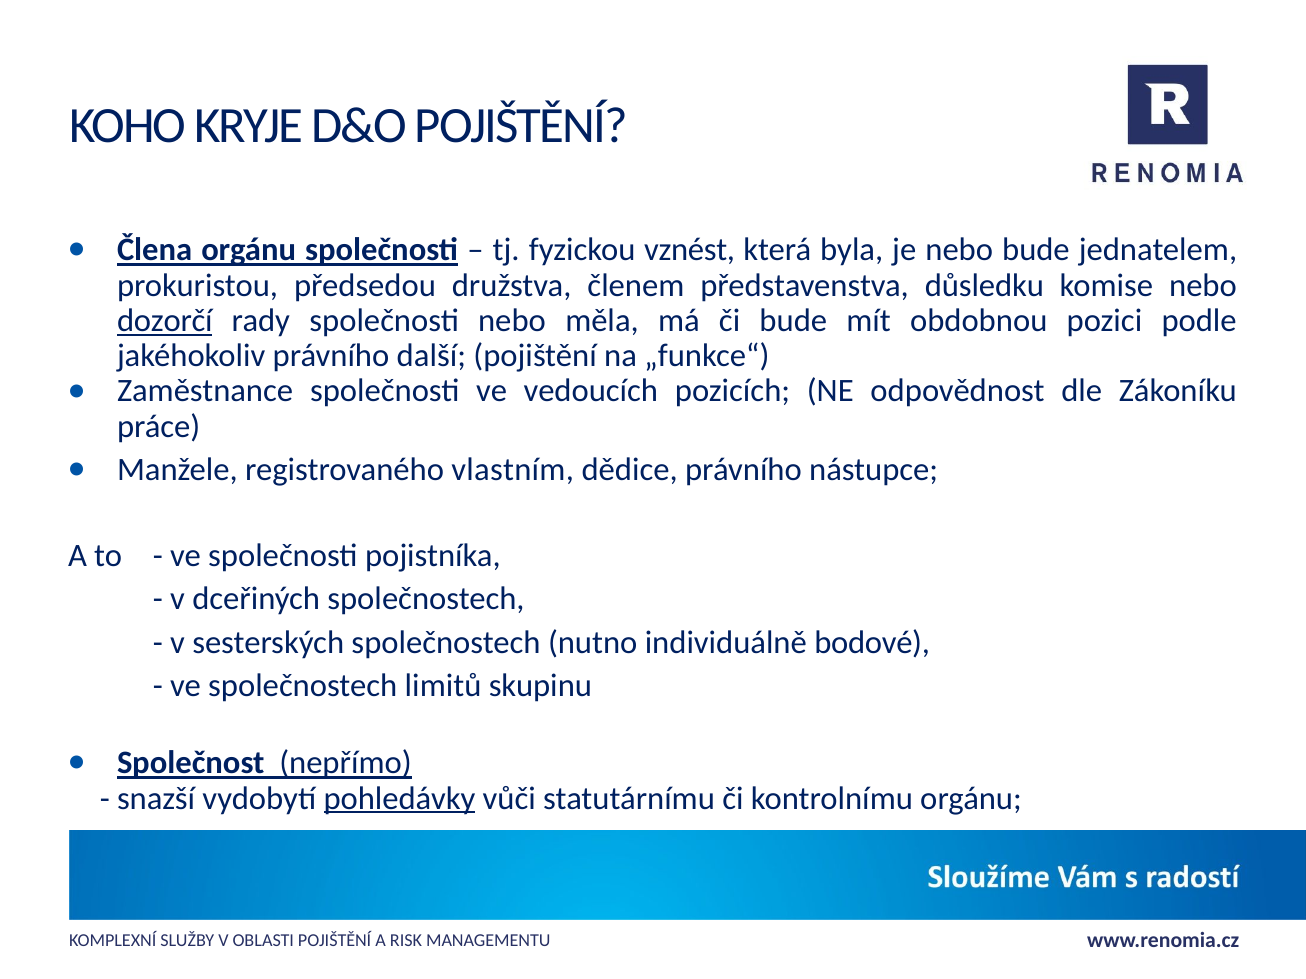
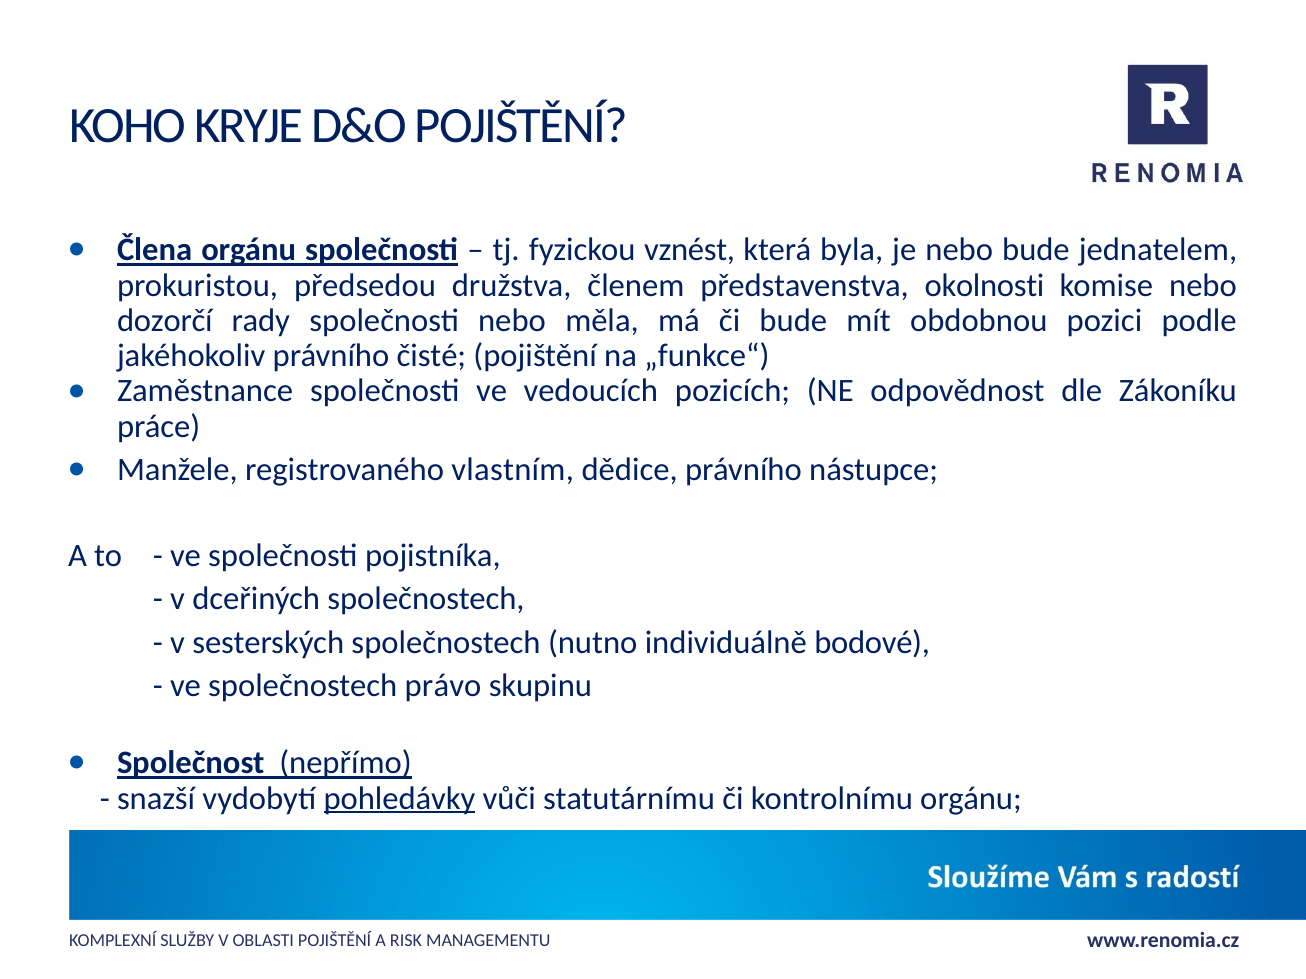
důsledku: důsledku -> okolnosti (985, 286)
dozorčí underline: present -> none (165, 321)
další: další -> čisté (431, 356)
limitů: limitů -> právo (443, 686)
